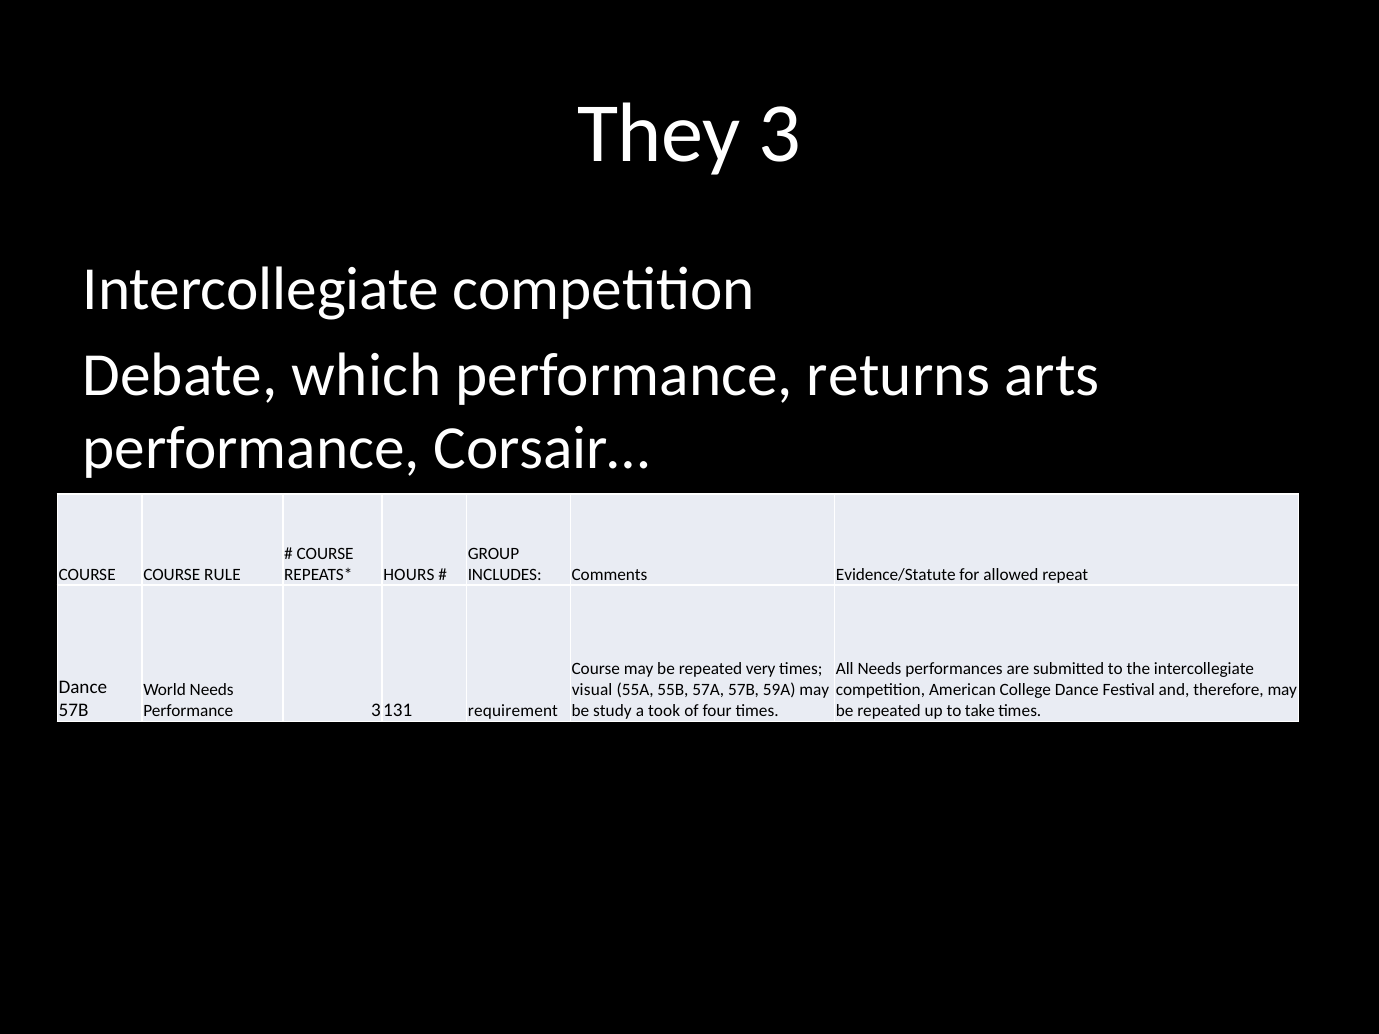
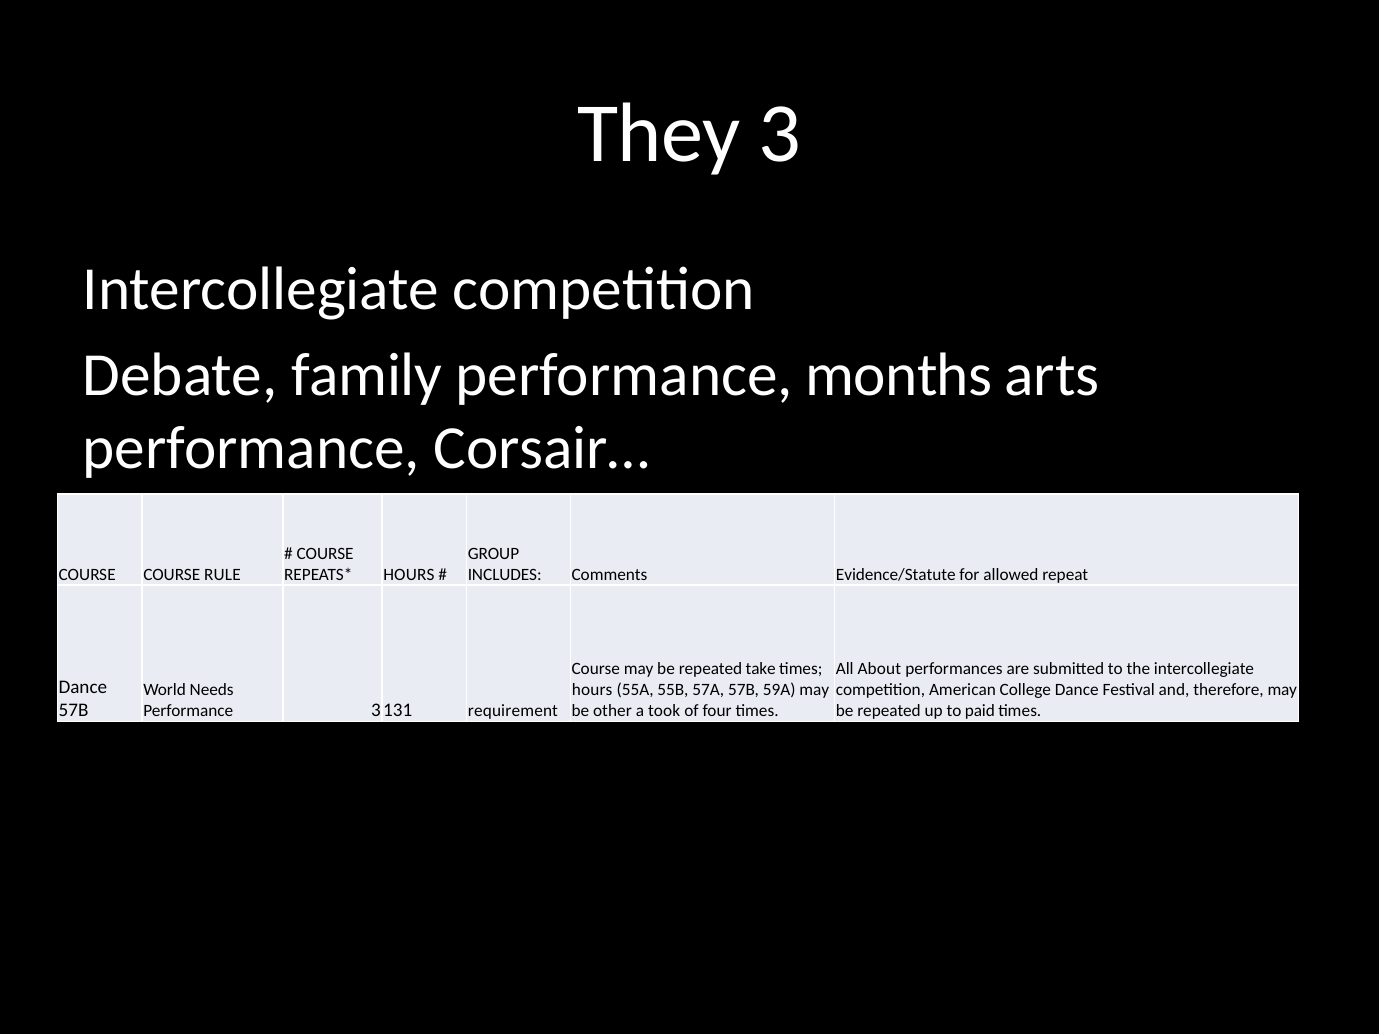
which: which -> family (367, 375)
returns: returns -> months (899, 375)
very: very -> take (761, 669)
All Needs: Needs -> About (879, 669)
visual: visual -> hours (592, 690)
study: study -> other (612, 711)
take: take -> paid (980, 711)
